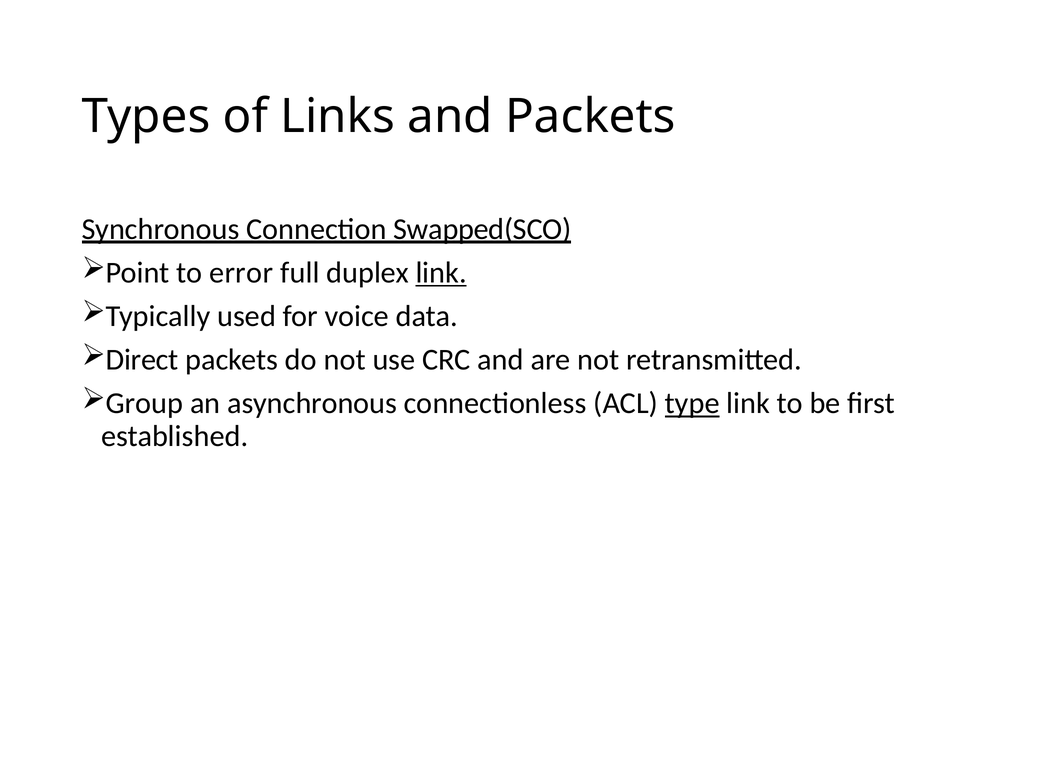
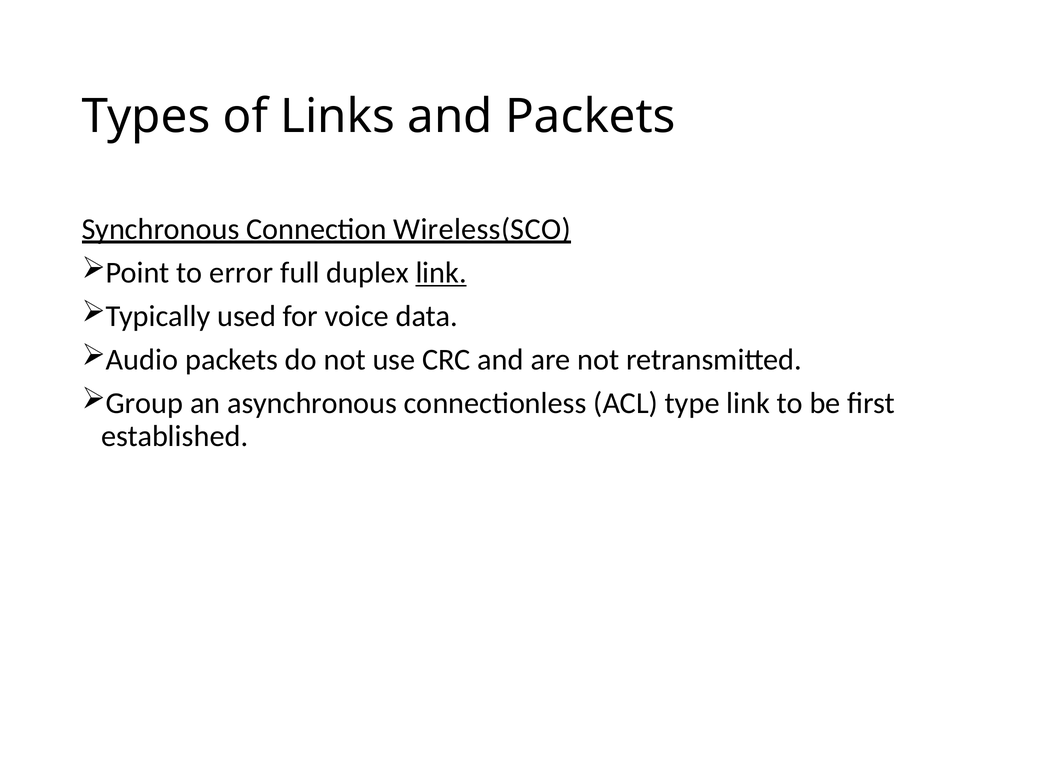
Swapped(SCO: Swapped(SCO -> Wireless(SCO (482, 229)
Direct: Direct -> Audio (142, 359)
type underline: present -> none (692, 403)
